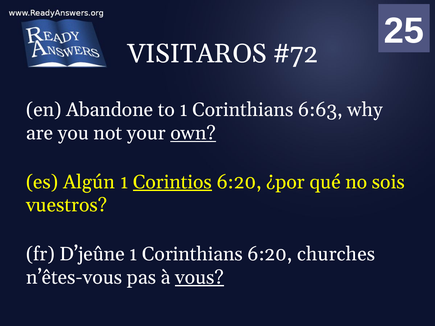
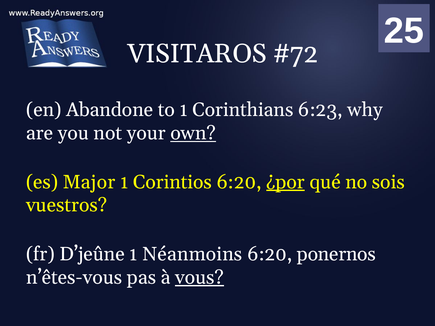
6:63: 6:63 -> 6:23 (320, 110)
Algún: Algún -> Major (89, 182)
Corintios underline: present -> none (173, 182)
¿por underline: none -> present (286, 182)
Corinthians: Corinthians -> Néanmoins (192, 254)
churches: churches -> ponernos (336, 254)
